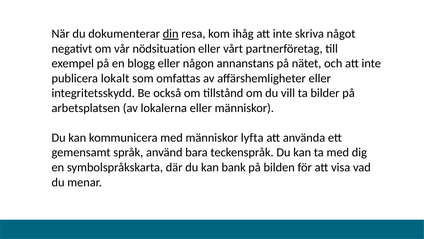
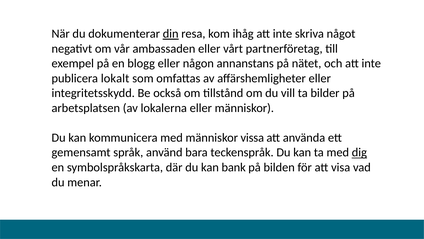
nödsituation: nödsituation -> ambassaden (164, 49)
lyfta: lyfta -> vissa (252, 137)
dig underline: none -> present (359, 152)
